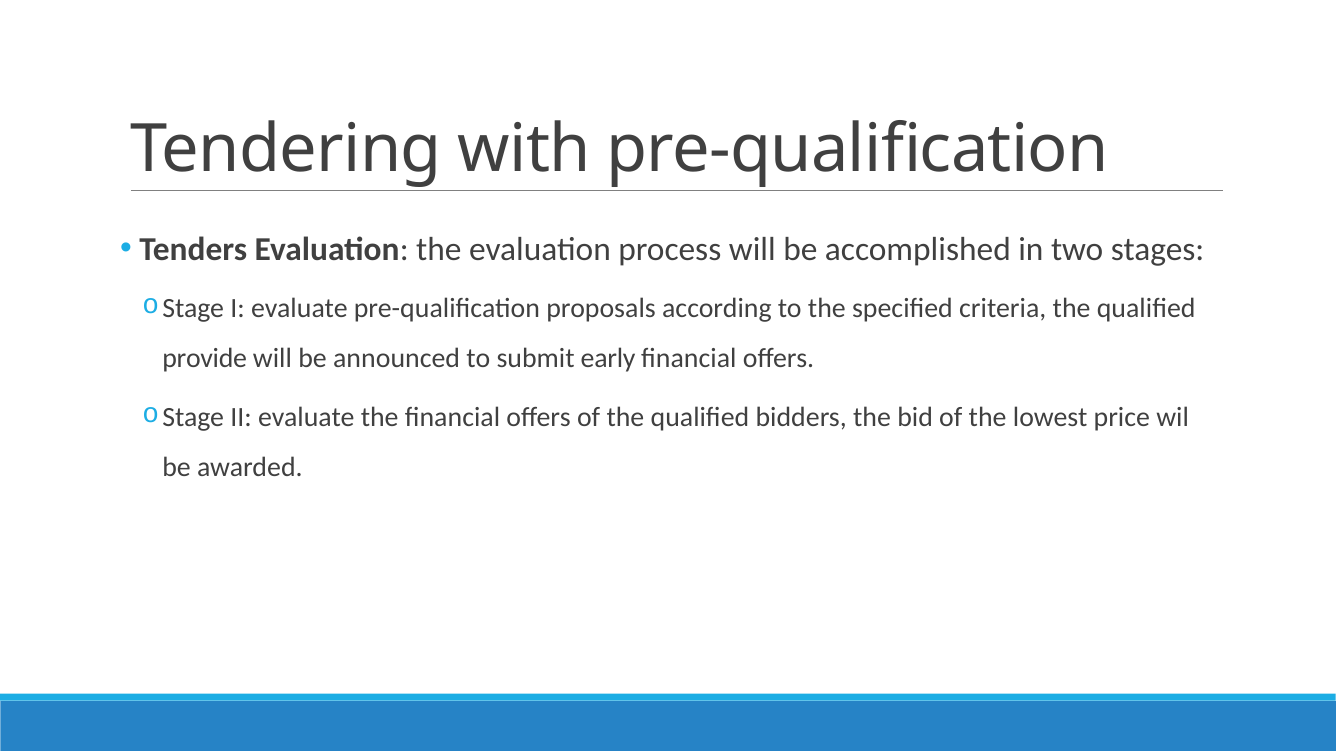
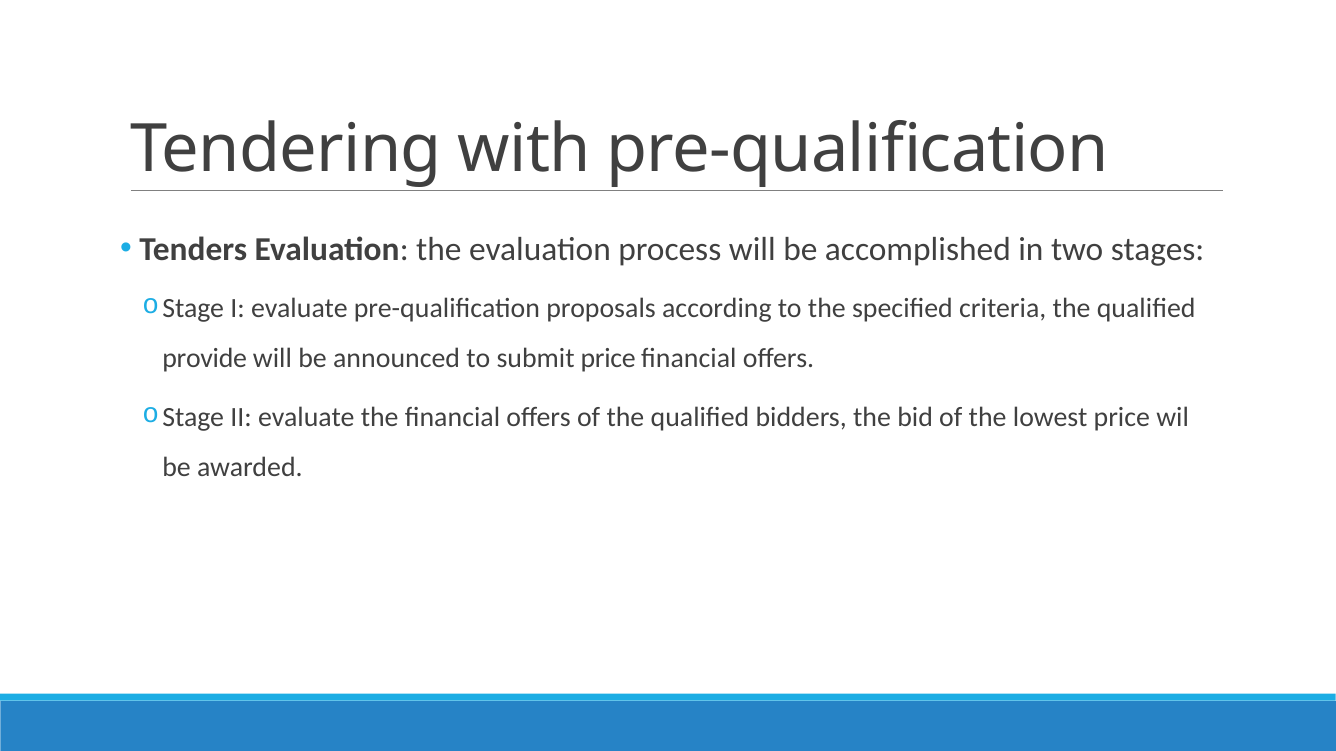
submit early: early -> price (608, 359)
